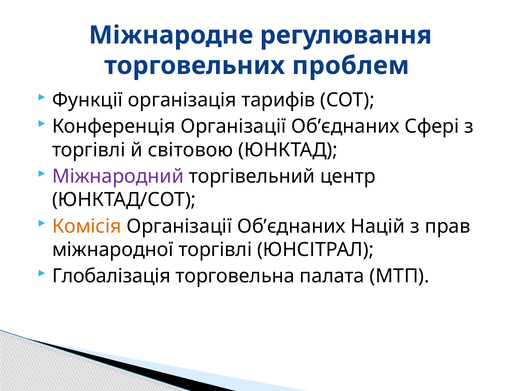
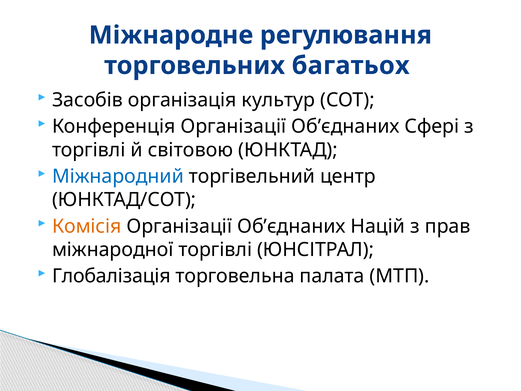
проблем: проблем -> багатьох (351, 66)
Функції: Функції -> Засобів (87, 100)
тарифів: тарифів -> культур (278, 100)
Міжнародний colour: purple -> blue (118, 176)
